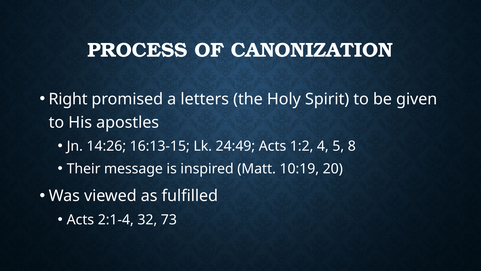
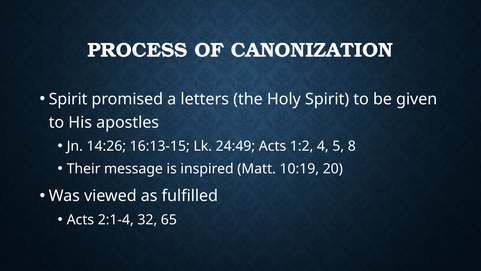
Right: Right -> Spirit (68, 99)
73: 73 -> 65 (169, 219)
